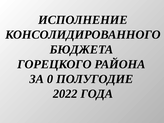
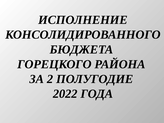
0: 0 -> 2 (50, 79)
